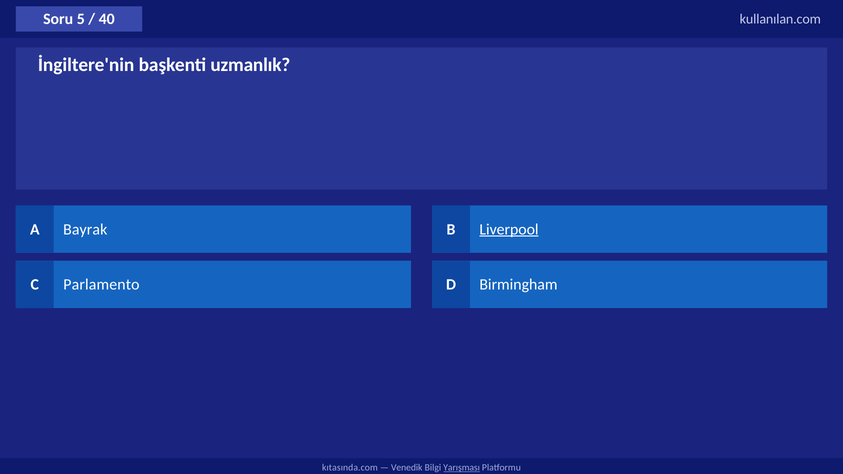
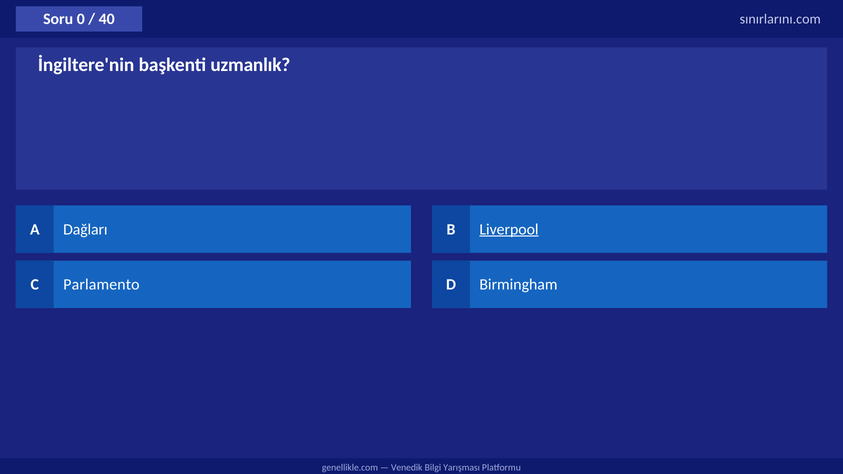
5: 5 -> 0 (81, 19)
kullanılan.com: kullanılan.com -> sınırlarını.com (780, 19)
Bayrak: Bayrak -> Dağları (85, 229)
kıtasında.com: kıtasında.com -> genellikle.com (350, 468)
Yarışması underline: present -> none (462, 468)
